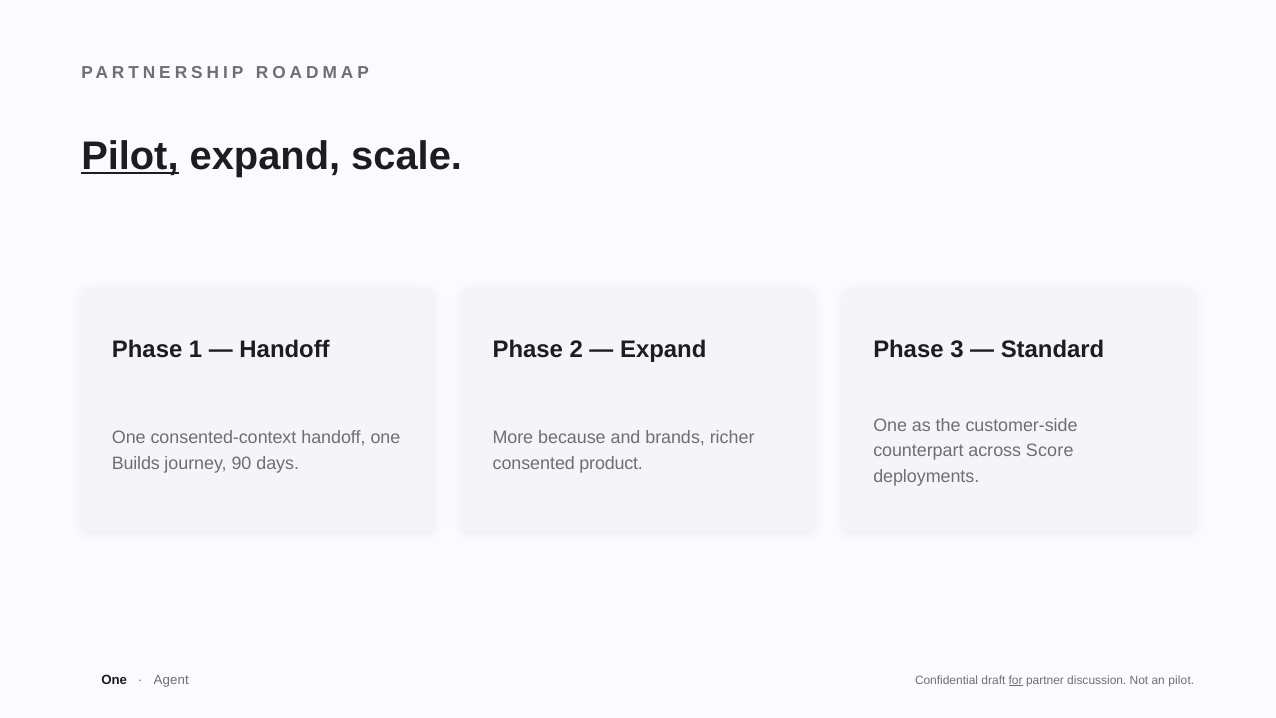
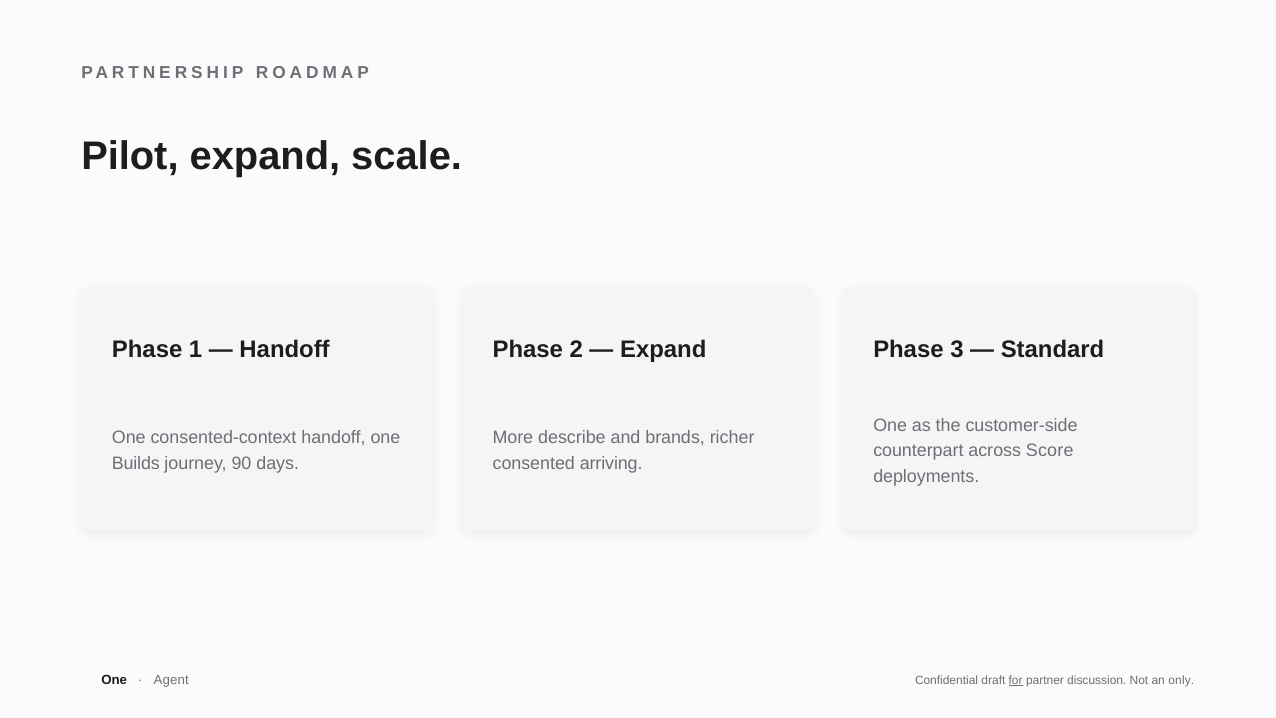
Pilot underline: present -> none (130, 156)
because: because -> describe (572, 438)
product: product -> arriving (611, 464)
an pilot: pilot -> only (1181, 680)
